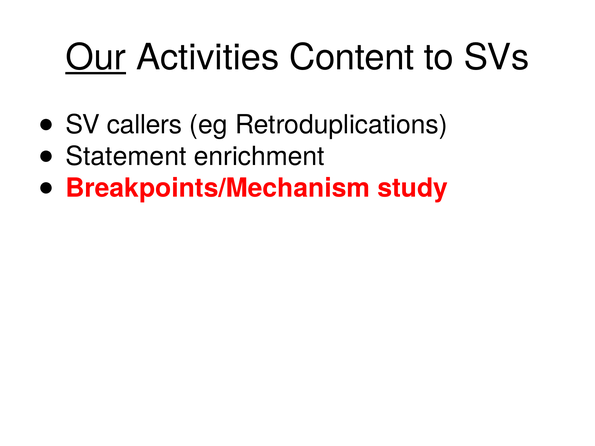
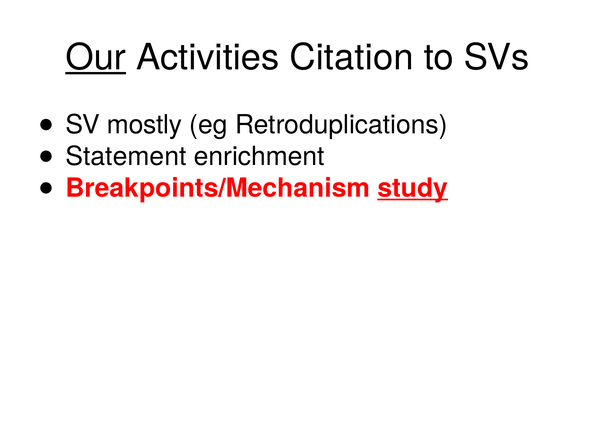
Content: Content -> Citation (352, 58)
callers: callers -> mostly (145, 125)
study underline: none -> present (413, 188)
